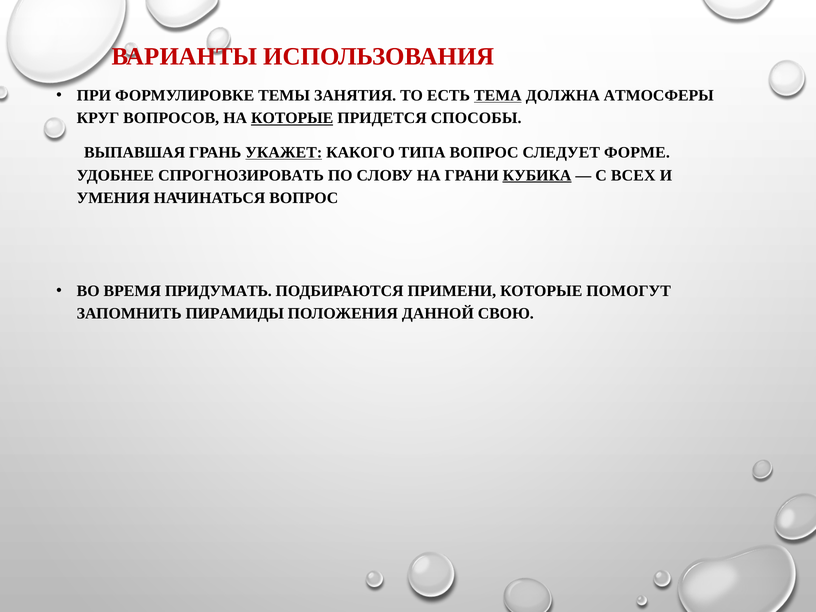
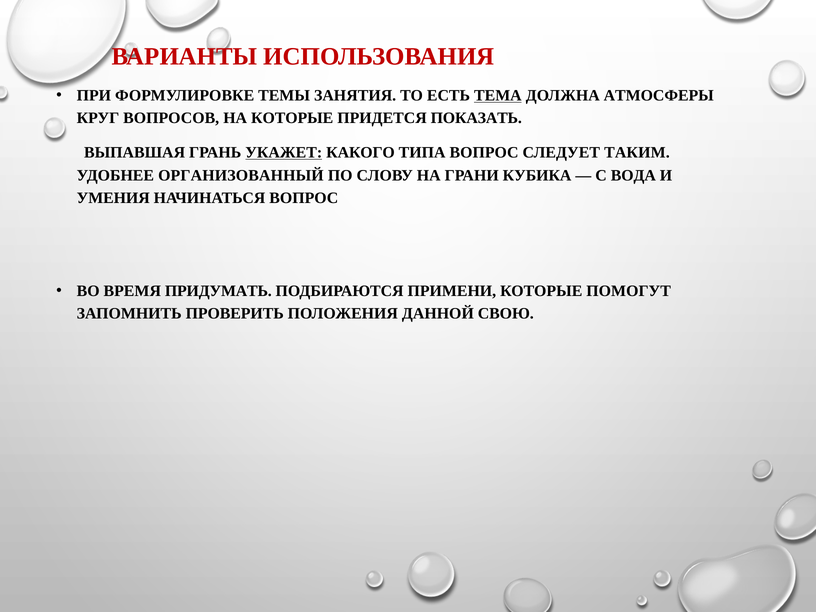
КОТОРЫЕ underline: present -> none (292, 118)
СПОСОБЫ: СПОСОБЫ -> ПОКАЗАТЬ (476, 118)
ФОРМЕ: ФОРМЕ -> ТАКИМ (637, 152)
СПРОГНОЗИРОВАТЬ: СПРОГНОЗИРОВАТЬ -> ОРГАНИЗОВАННЫЙ (241, 175)
КУБИКА underline: present -> none (537, 175)
ВСЕХ: ВСЕХ -> ВОДА (633, 175)
ПИРАМИДЫ: ПИРАМИДЫ -> ПРОВЕРИТЬ (235, 314)
